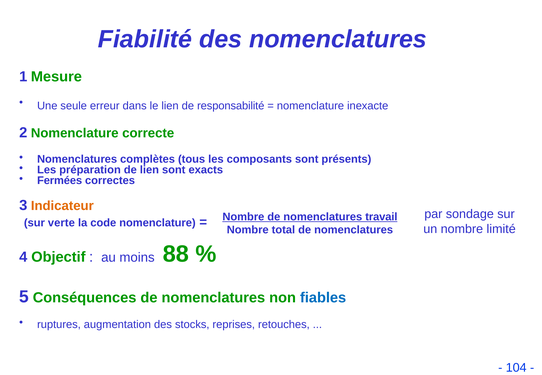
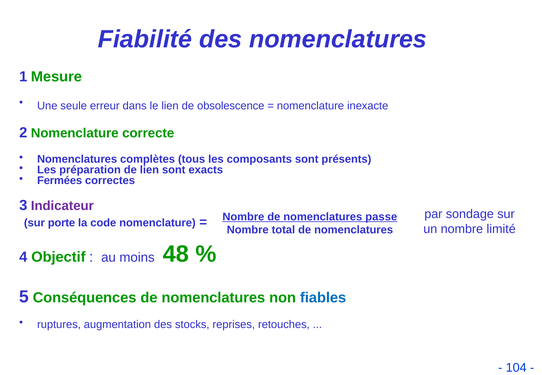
responsabilité: responsabilité -> obsolescence (231, 106)
Indicateur colour: orange -> purple (62, 206)
travail: travail -> passe (381, 217)
verte: verte -> porte (62, 223)
88: 88 -> 48 (176, 254)
